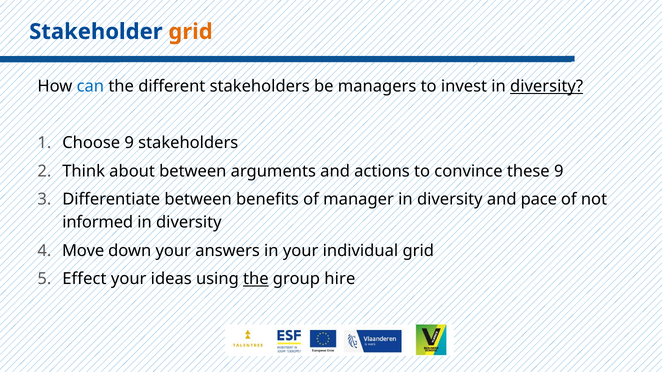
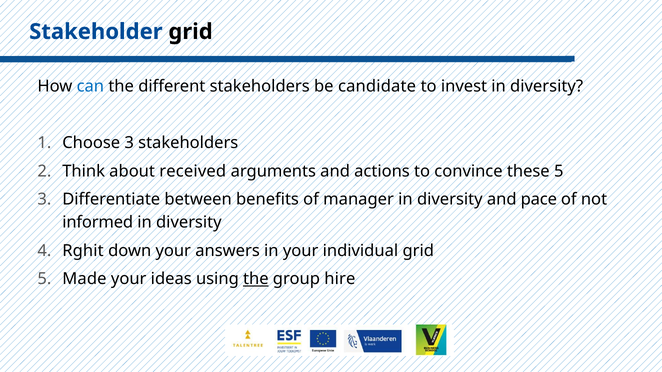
grid colour: orange -> black (191, 32)
managers: managers -> candidate (377, 86)
diversity underline: present -> none (547, 86)
Choose 9: 9 -> 3 (129, 143)
about between: between -> received (193, 171)
these 9: 9 -> 5 (559, 171)
Move: Move -> Rghit (83, 251)
Effect: Effect -> Made (84, 279)
